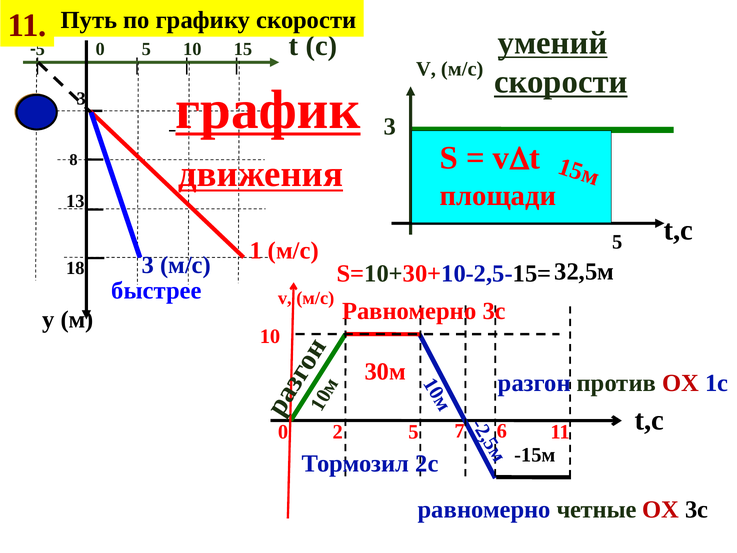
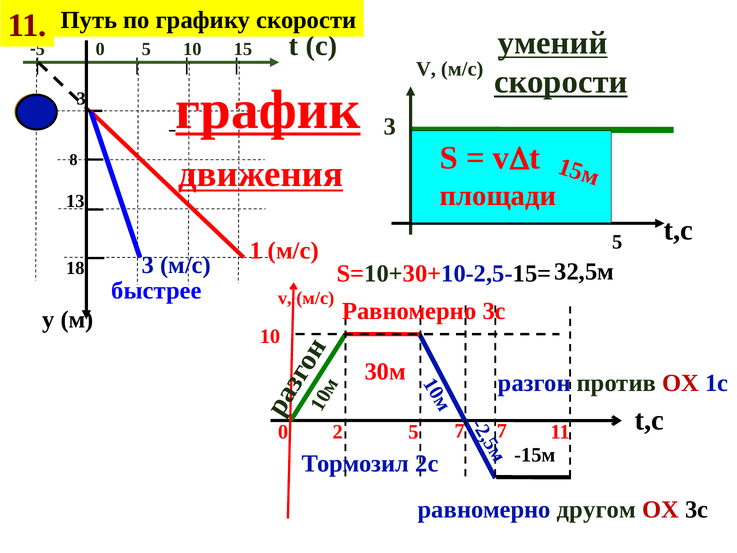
7 6: 6 -> 7 (502, 431)
четные: четные -> другом (596, 509)
